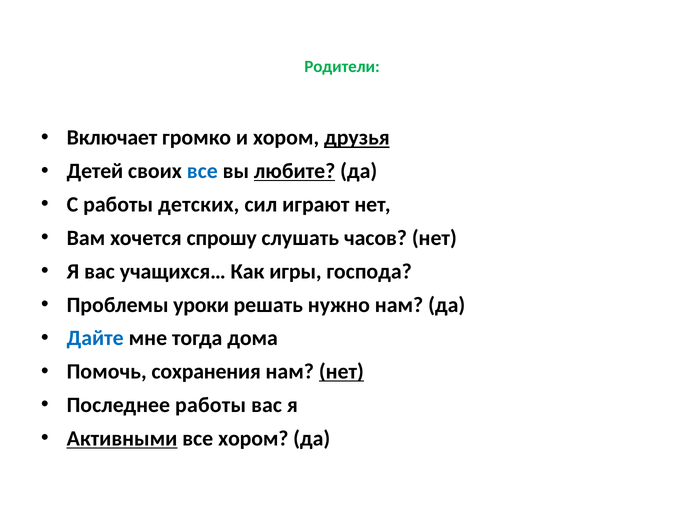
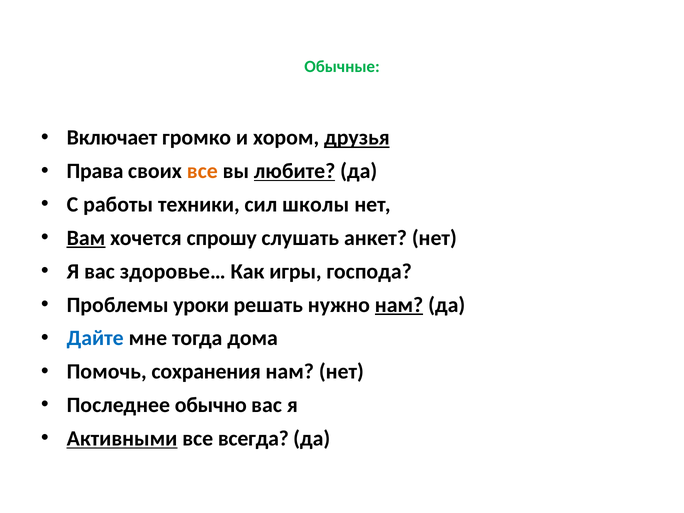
Родители: Родители -> Обычные (342, 66)
Детей: Детей -> Права (95, 171)
все colour: blue -> orange (202, 171)
детских: детских -> техники (199, 205)
играют: играют -> школы (316, 205)
Вам underline: none -> present (86, 238)
часов: часов -> анкет (375, 238)
учащихся…: учащихся… -> здоровье… (173, 271)
нам underline: none -> present (399, 305)
нет underline: present -> none (341, 372)
Последнее работы: работы -> обычно (211, 405)
все хором: хором -> всегда (253, 439)
